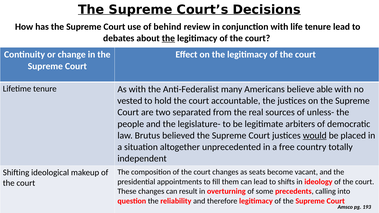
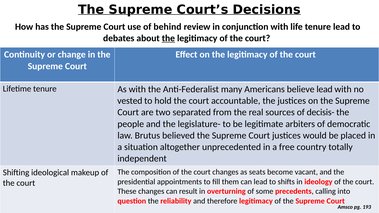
believe able: able -> lead (325, 89)
unless-: unless- -> decisis- (321, 112)
would underline: present -> none (315, 136)
